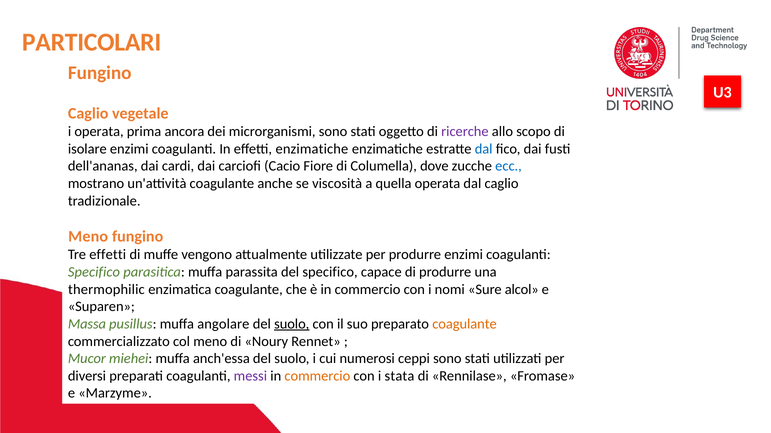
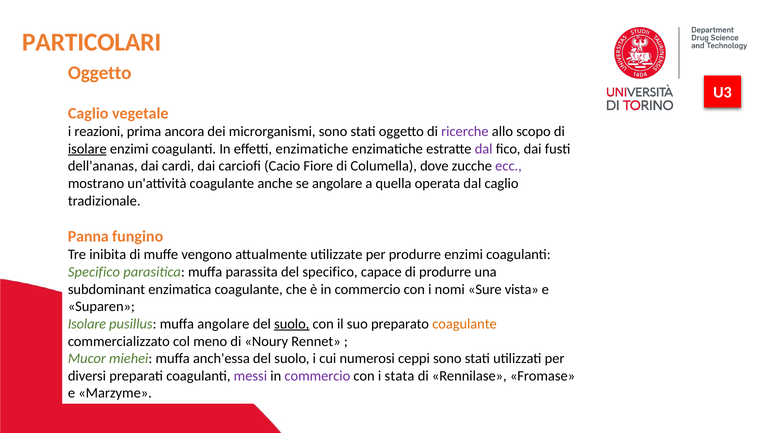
Fungino: Fungino -> Oggetto (100, 73)
i operata: operata -> reazioni (99, 132)
isolare underline: none -> present (87, 149)
dal colour: blue -> purple (484, 149)
ecc colour: blue -> purple (509, 166)
se viscosità: viscosità -> angolare (337, 184)
Meno: Meno -> Panna (88, 237)
Tre effetti: effetti -> inibita (108, 255)
thermophilic: thermophilic -> subdominant (107, 290)
alcol: alcol -> vista (522, 290)
Massa: Massa -> Isolare (87, 324)
commercio colour: orange -> purple (317, 376)
